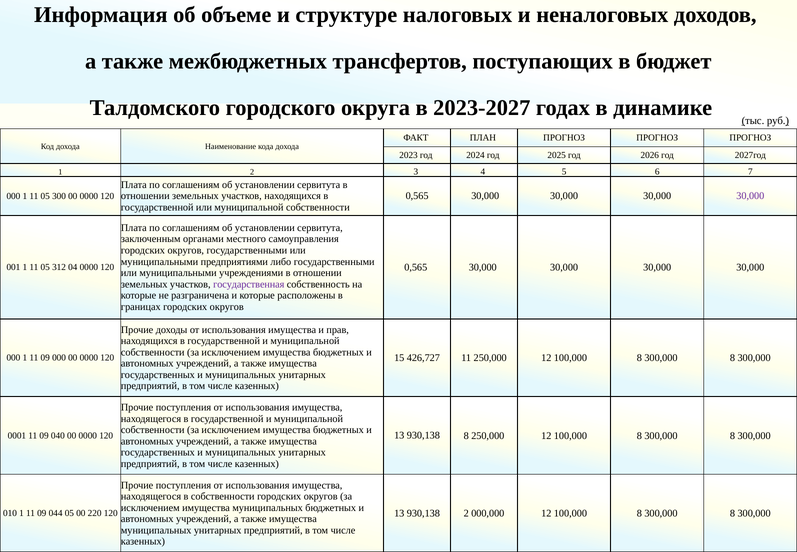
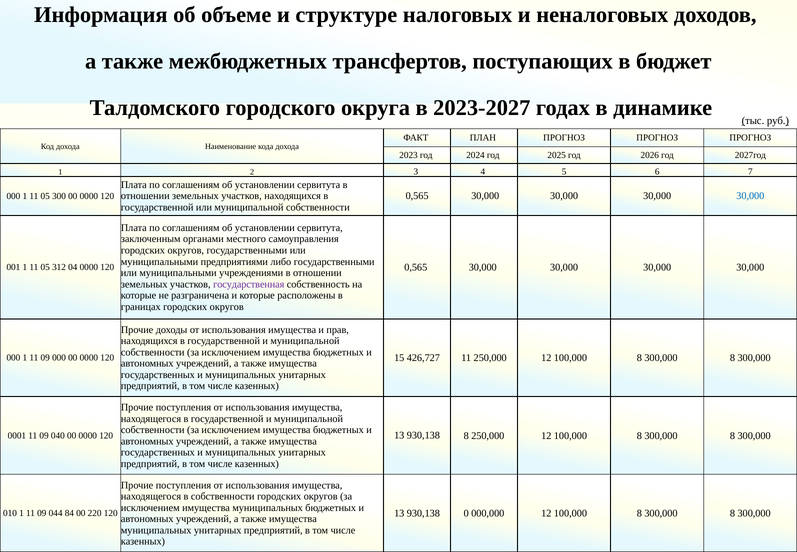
30,000 colour: purple -> blue (750, 196)
2: 2 -> 0 (466, 513)
044 05: 05 -> 84 (69, 513)
